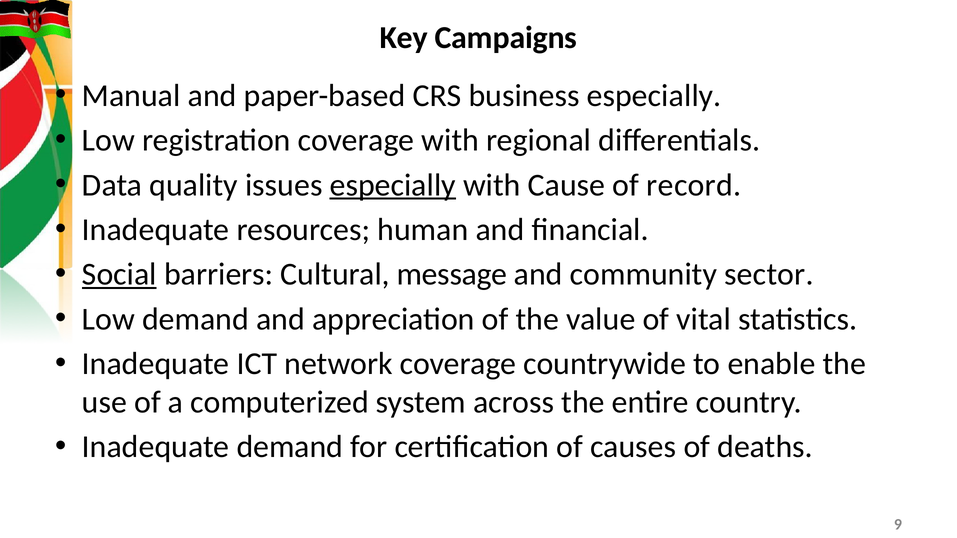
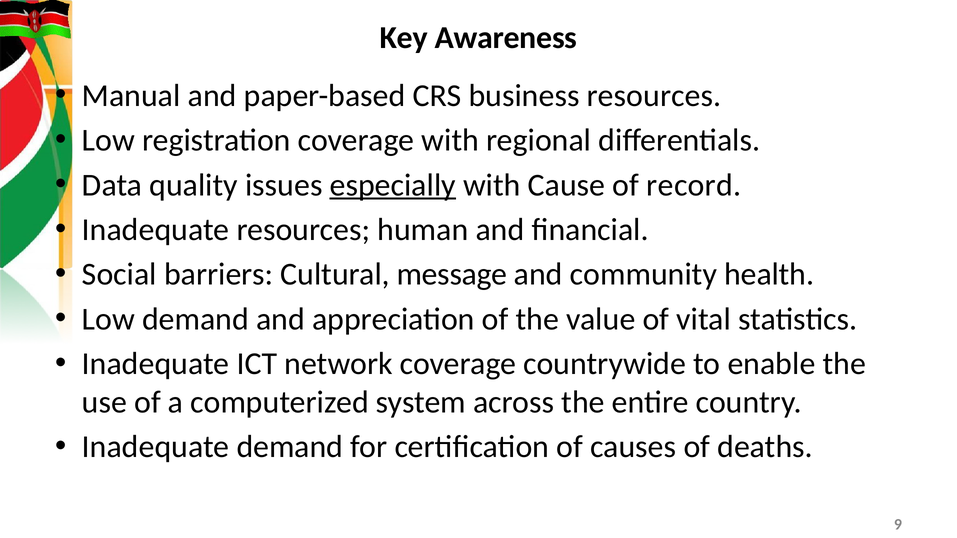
Campaigns: Campaigns -> Awareness (506, 38)
business especially: especially -> resources (654, 96)
Social underline: present -> none (119, 275)
sector: sector -> health (769, 275)
